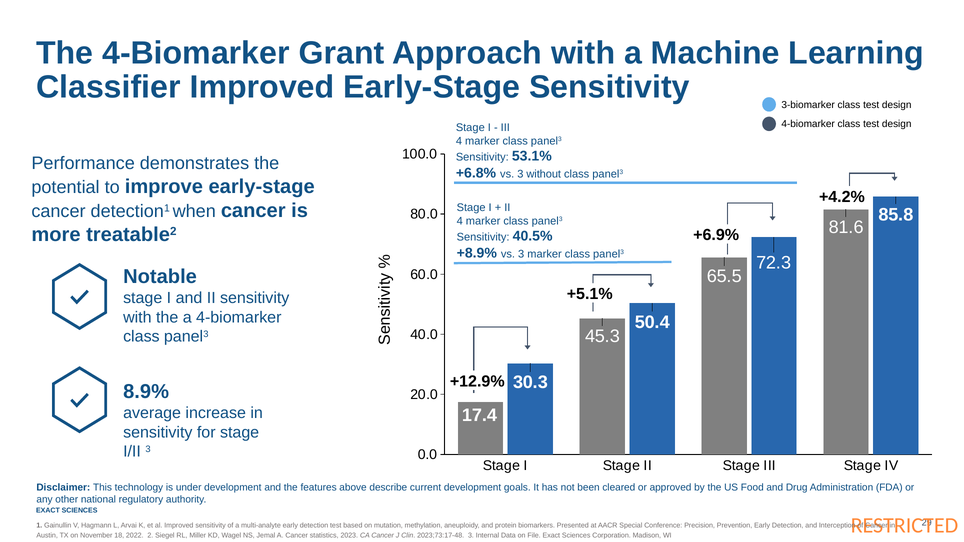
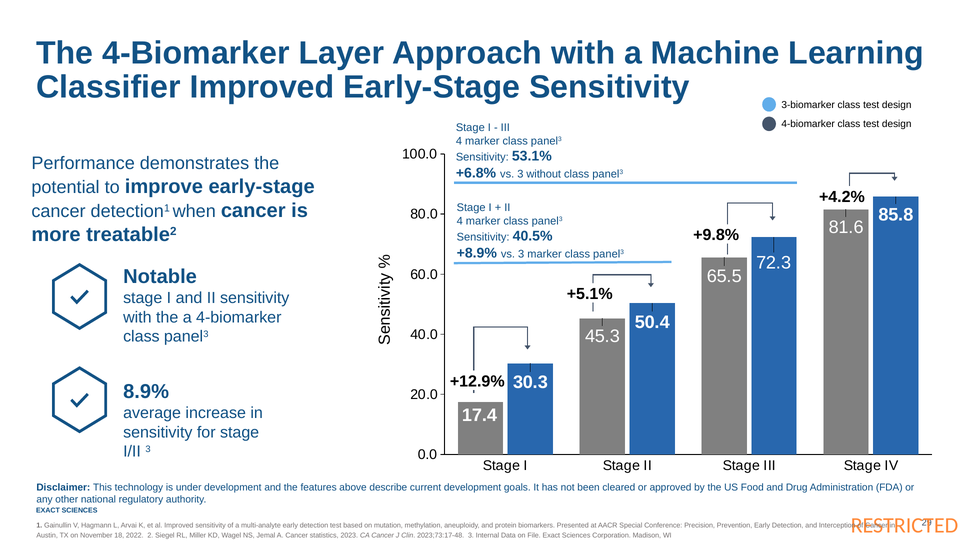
Grant: Grant -> Layer (341, 53)
+6.9%: +6.9% -> +9.8% (716, 235)
